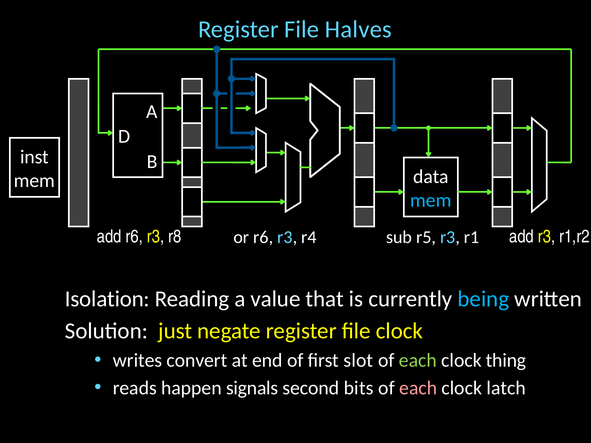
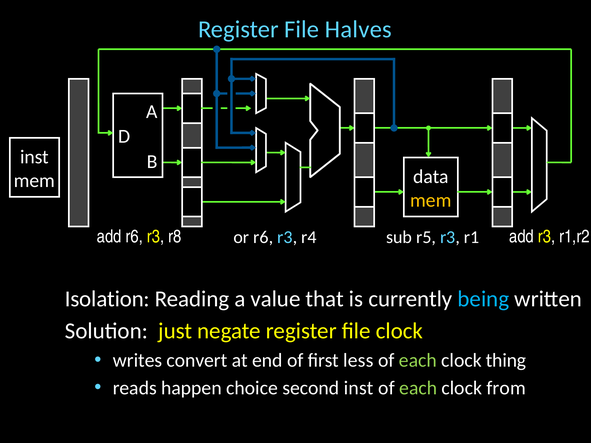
mem colour: light blue -> yellow (431, 200)
slot: slot -> less (358, 361)
signals: signals -> choice (252, 388)
second bits: bits -> inst (359, 388)
each colour: pink -> light green (418, 388)
latch: latch -> from (506, 388)
